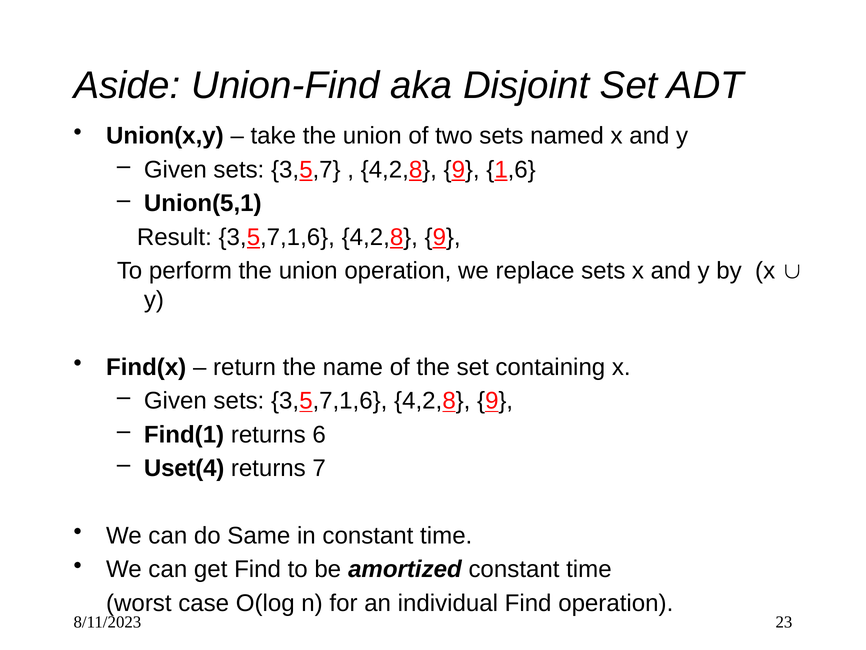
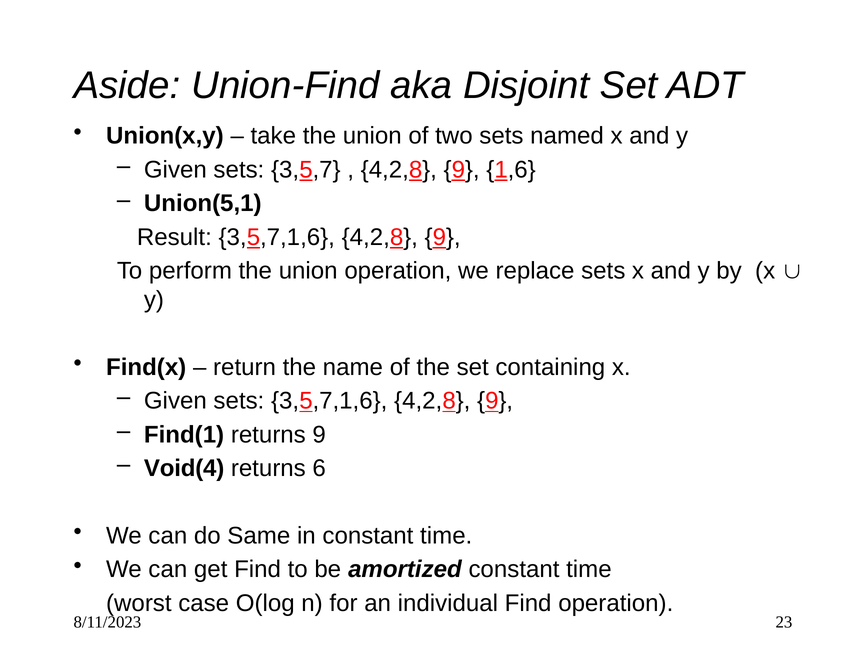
returns 6: 6 -> 9 (319, 434)
Uset(4: Uset(4 -> Void(4 (184, 468)
7: 7 -> 6 (319, 468)
